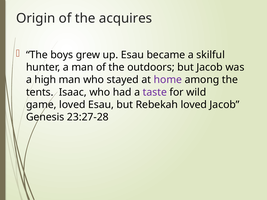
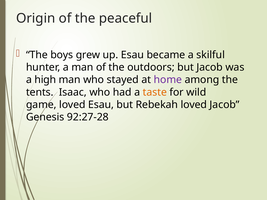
acquires: acquires -> peaceful (126, 18)
taste colour: purple -> orange (155, 92)
23:27-28: 23:27-28 -> 92:27-28 (88, 117)
